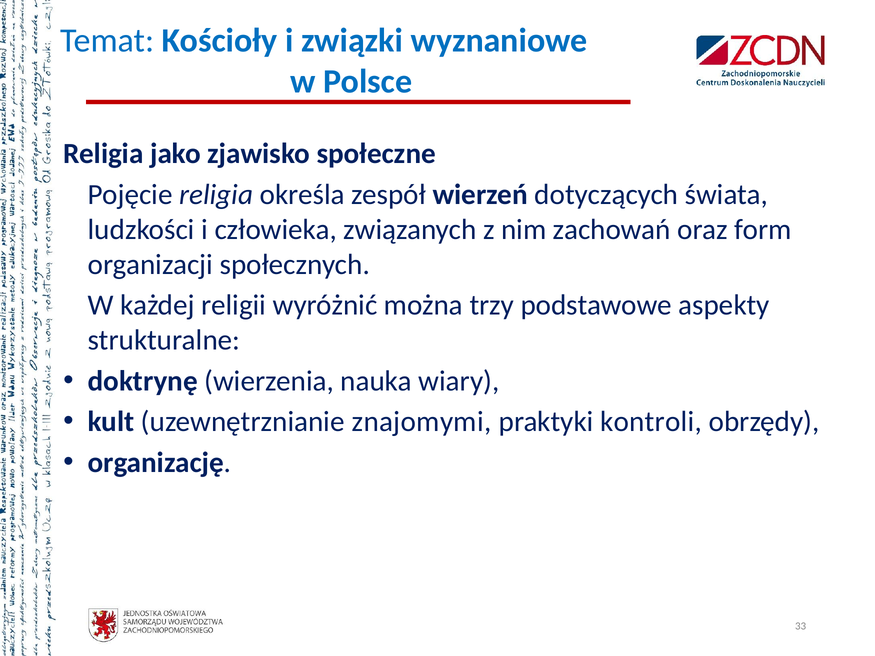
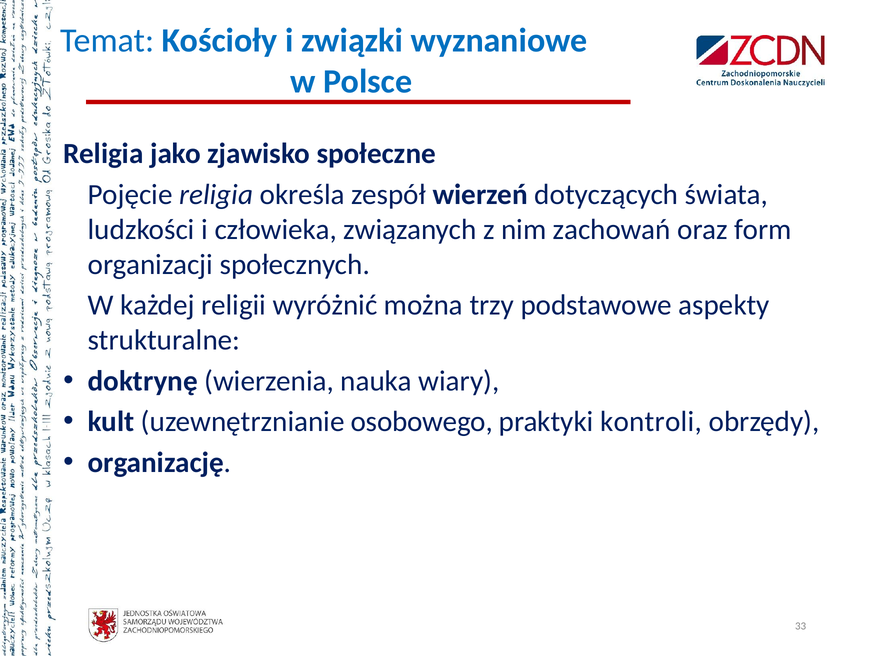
znajomymi: znajomymi -> osobowego (422, 422)
